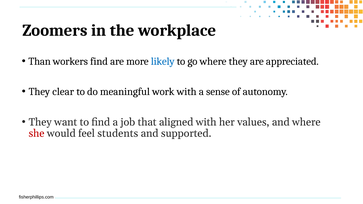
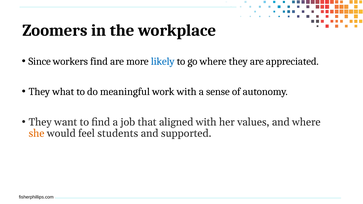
Than: Than -> Since (40, 61)
clear: clear -> what (63, 92)
she colour: red -> orange (37, 134)
